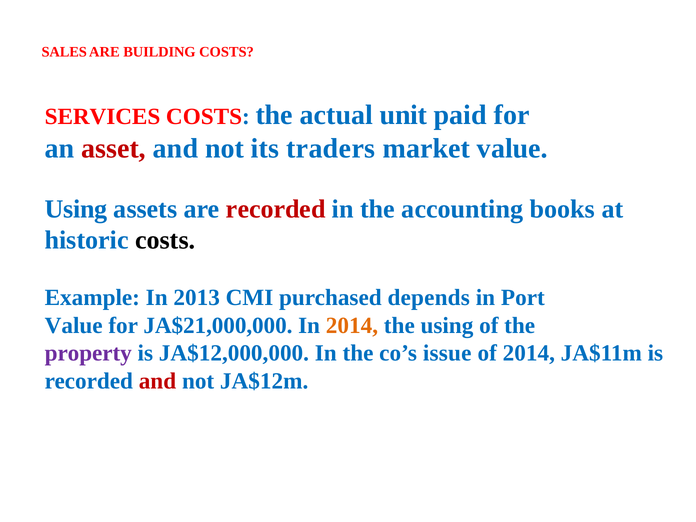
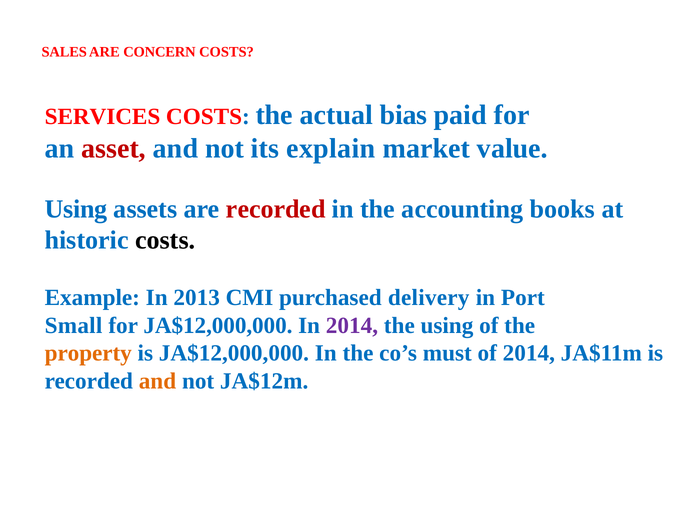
BUILDING: BUILDING -> CONCERN (159, 52)
unit: unit -> bias (404, 115)
traders: traders -> explain (331, 149)
depends: depends -> delivery (429, 298)
Value: Value -> Small (74, 325)
for JA$21,000,000: JA$21,000,000 -> JA$12,000,000 (218, 325)
2014 colour: orange -> purple (352, 325)
property colour: purple -> orange (88, 353)
issue: issue -> must (447, 353)
and colour: red -> orange (157, 381)
